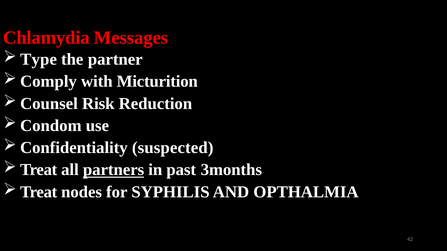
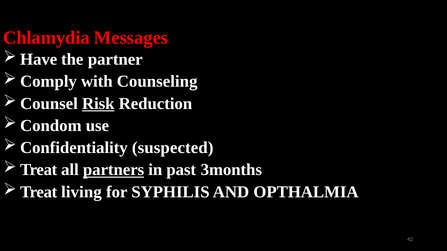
Type: Type -> Have (39, 59)
Micturition: Micturition -> Counseling (157, 82)
Risk underline: none -> present (98, 104)
nodes: nodes -> living (81, 192)
